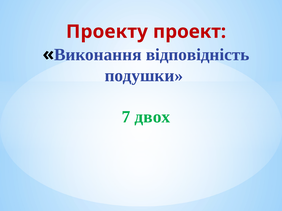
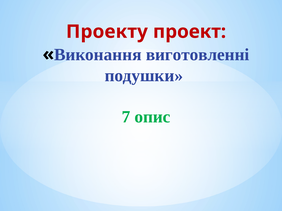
відповідність: відповідність -> виготовленні (198, 55)
двох: двох -> опис (152, 117)
